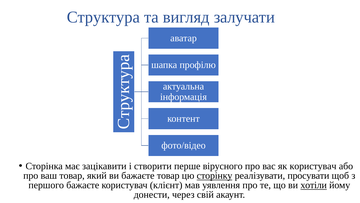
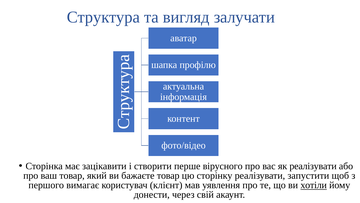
як користувач: користувач -> реалізувати (313, 166)
сторінку underline: present -> none (215, 175)
просувати: просувати -> запустити (308, 175)
першого бажаєте: бажаєте -> вимагає (83, 185)
